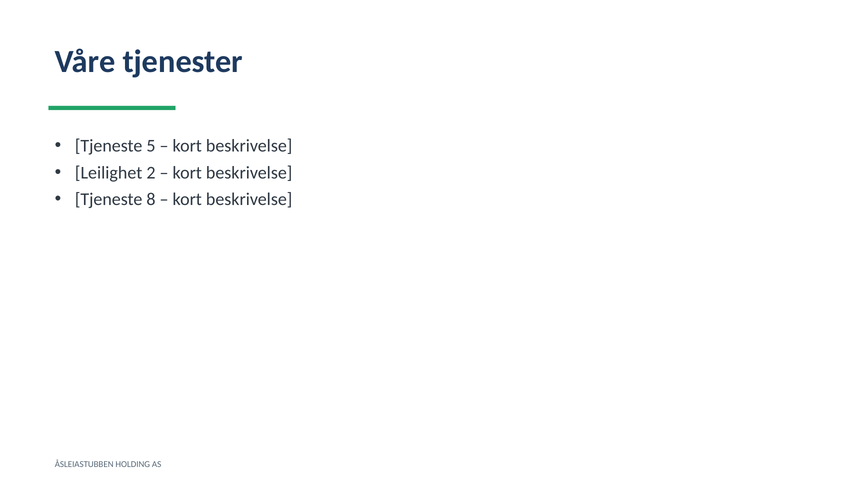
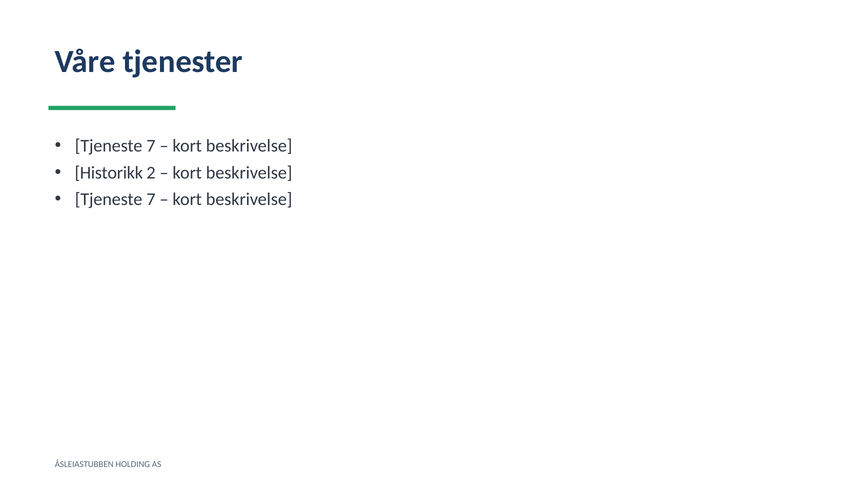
5: 5 -> 7 (151, 146)
Leilighet: Leilighet -> Historikk (109, 173)
8: 8 -> 7 (151, 200)
